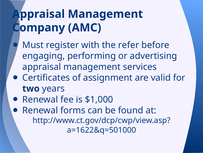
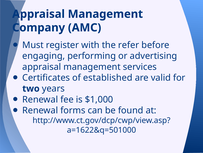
assignment: assignment -> established (108, 77)
